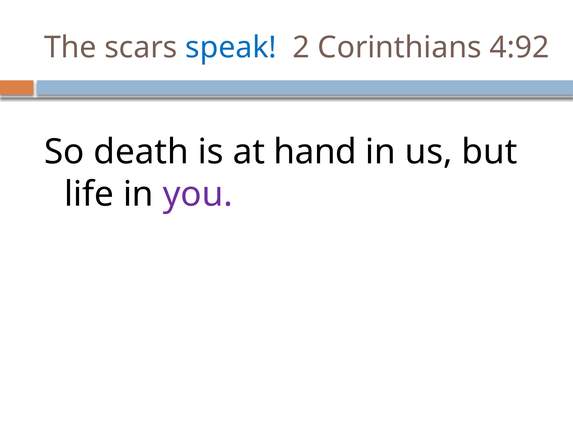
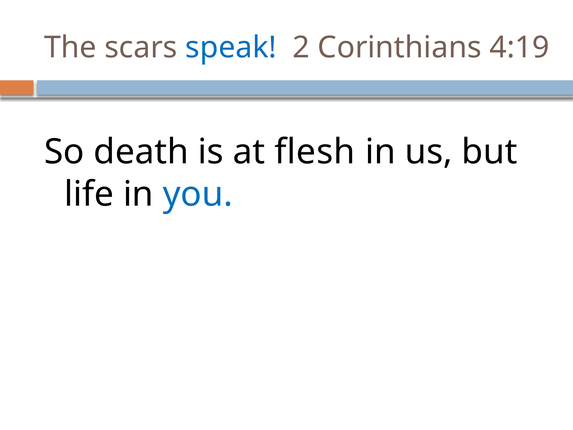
4:92: 4:92 -> 4:19 (519, 47)
hand: hand -> flesh (315, 152)
you colour: purple -> blue (198, 194)
